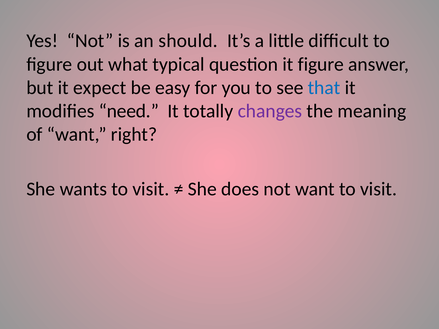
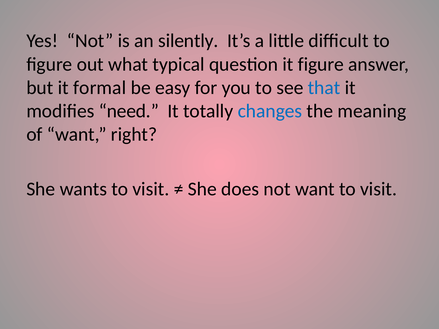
should: should -> silently (188, 41)
expect: expect -> formal (100, 88)
changes colour: purple -> blue (270, 111)
